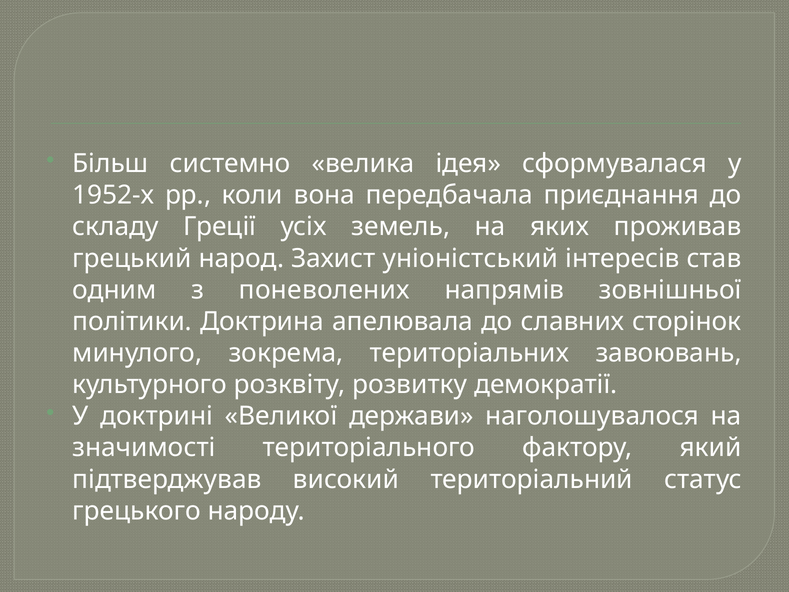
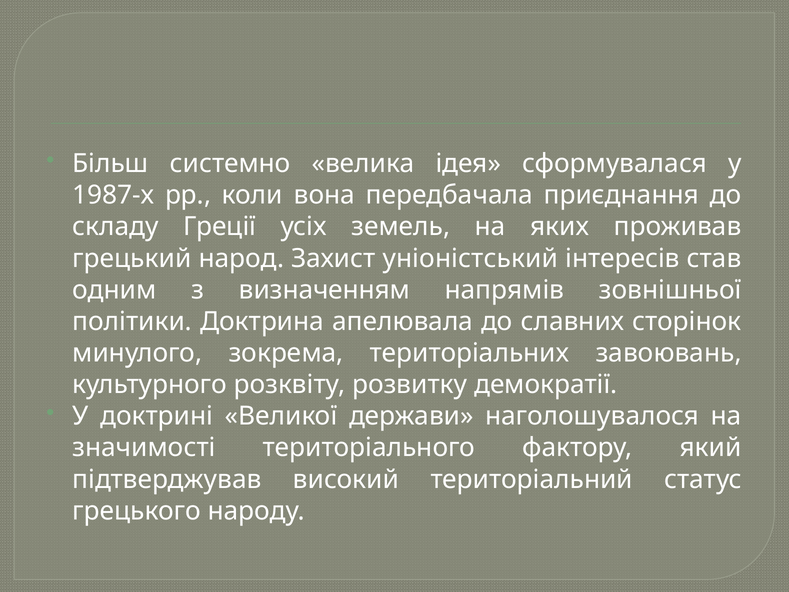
1952-х: 1952-х -> 1987-х (113, 195)
поневолених: поневолених -> визначенням (324, 290)
